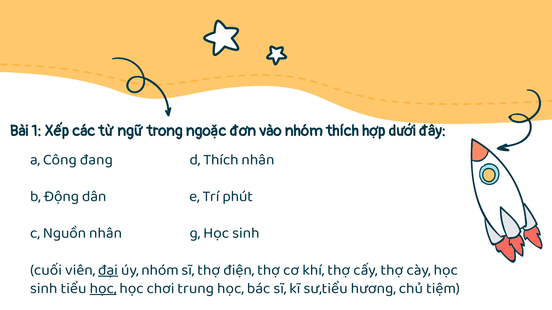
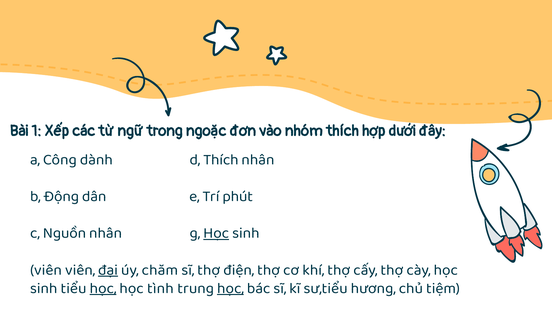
đang: đang -> dành (96, 160)
Học underline: none -> present (216, 233)
cuối: cuối -> viên (46, 270)
úy nhóm: nhóm -> chăm (160, 270)
chơi: chơi -> tình (160, 288)
học underline: none -> present (230, 288)
